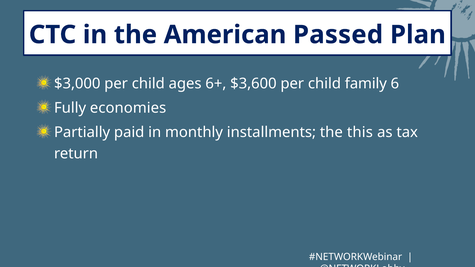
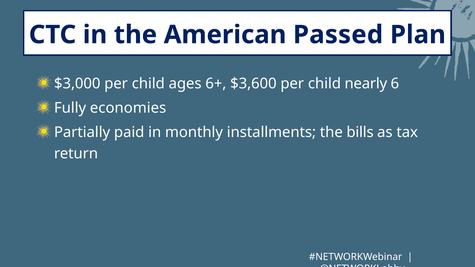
family: family -> nearly (366, 84)
this: this -> bills (360, 132)
